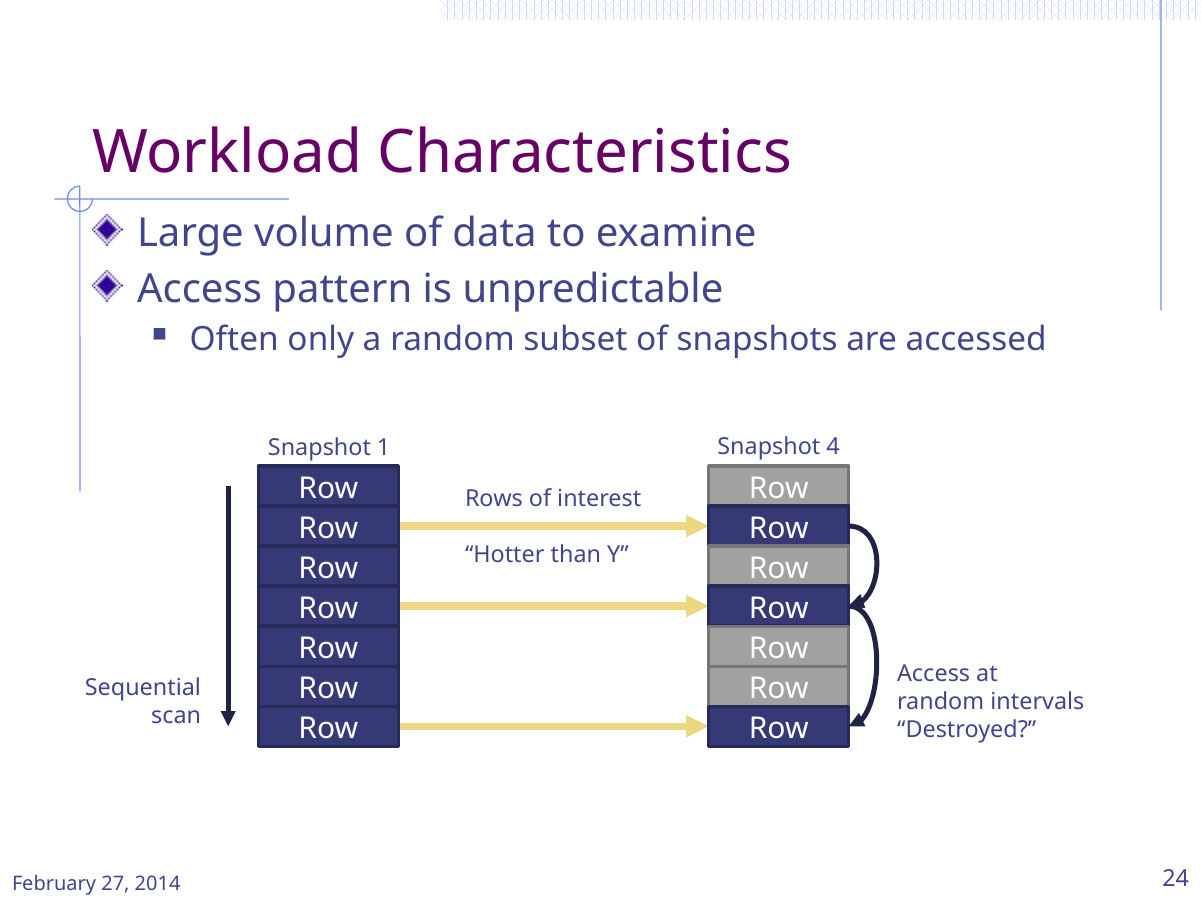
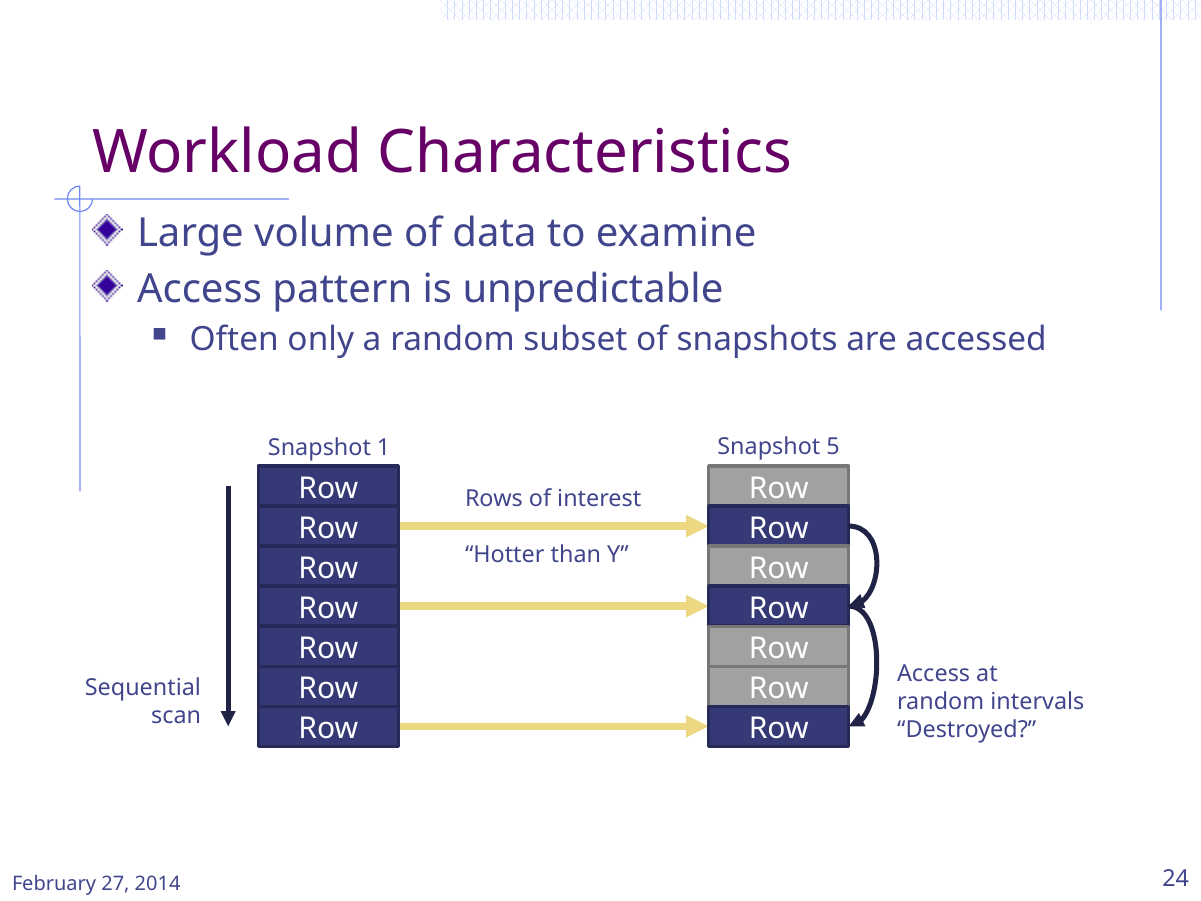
4: 4 -> 5 (833, 447)
